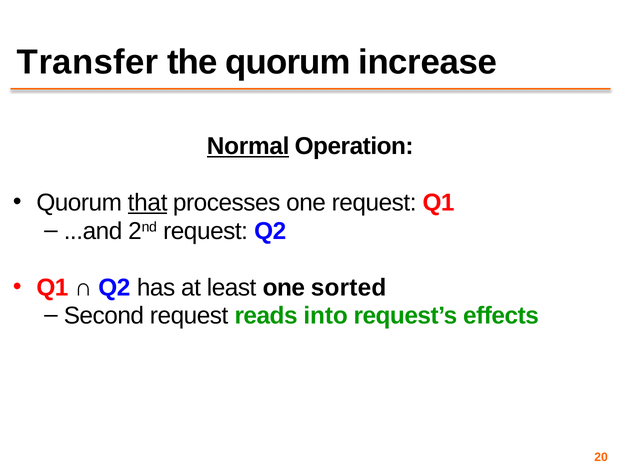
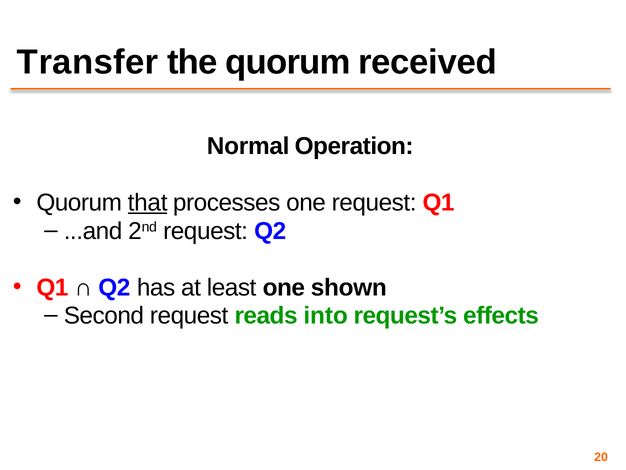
increase: increase -> received (428, 62)
Normal underline: present -> none (248, 146)
sorted: sorted -> shown (349, 287)
